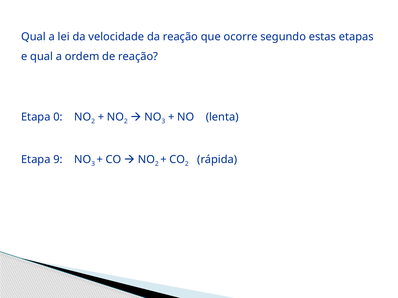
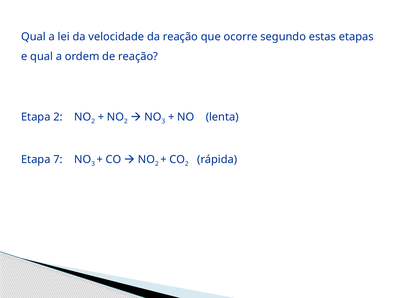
Etapa 0: 0 -> 2 (58, 117)
9: 9 -> 7 (58, 160)
